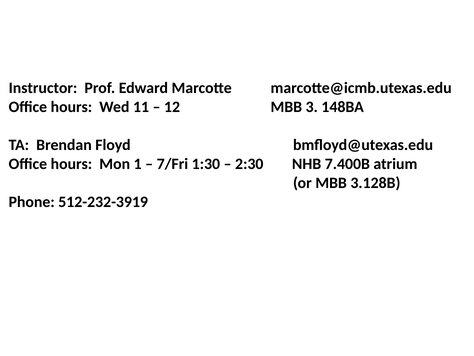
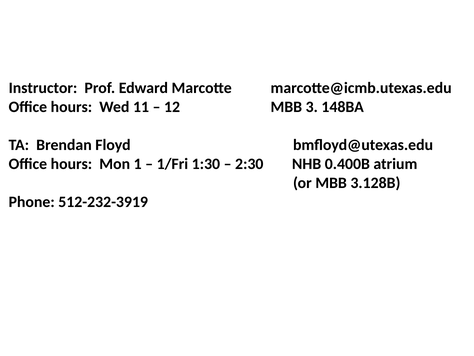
7/Fri: 7/Fri -> 1/Fri (172, 164)
7.400B: 7.400B -> 0.400B (347, 164)
